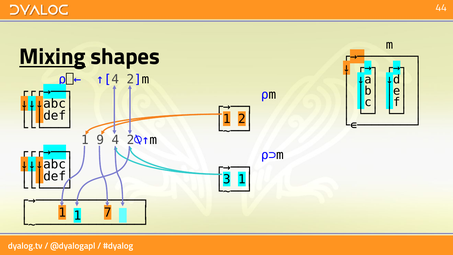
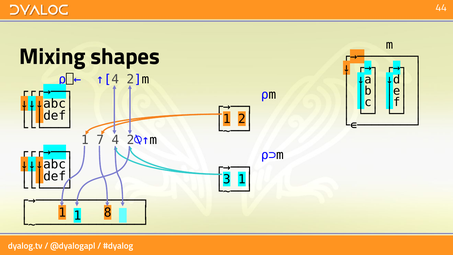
Mixing underline: present -> none (52, 57)
9: 9 -> 7 (100, 140)
7: 7 -> 8 (108, 212)
